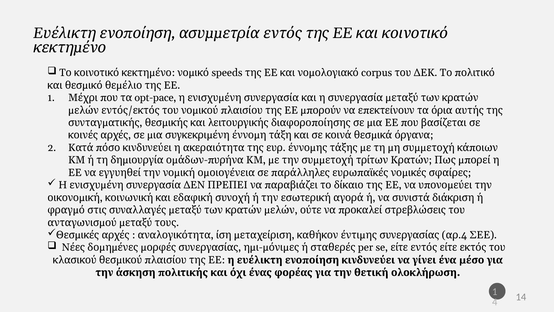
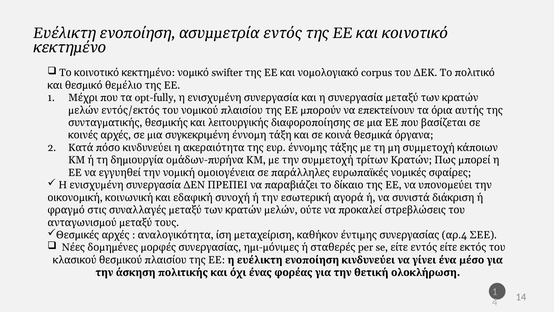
speeds: speeds -> swifter (227, 73)
opt-pace: opt-pace -> opt-fully (155, 98)
